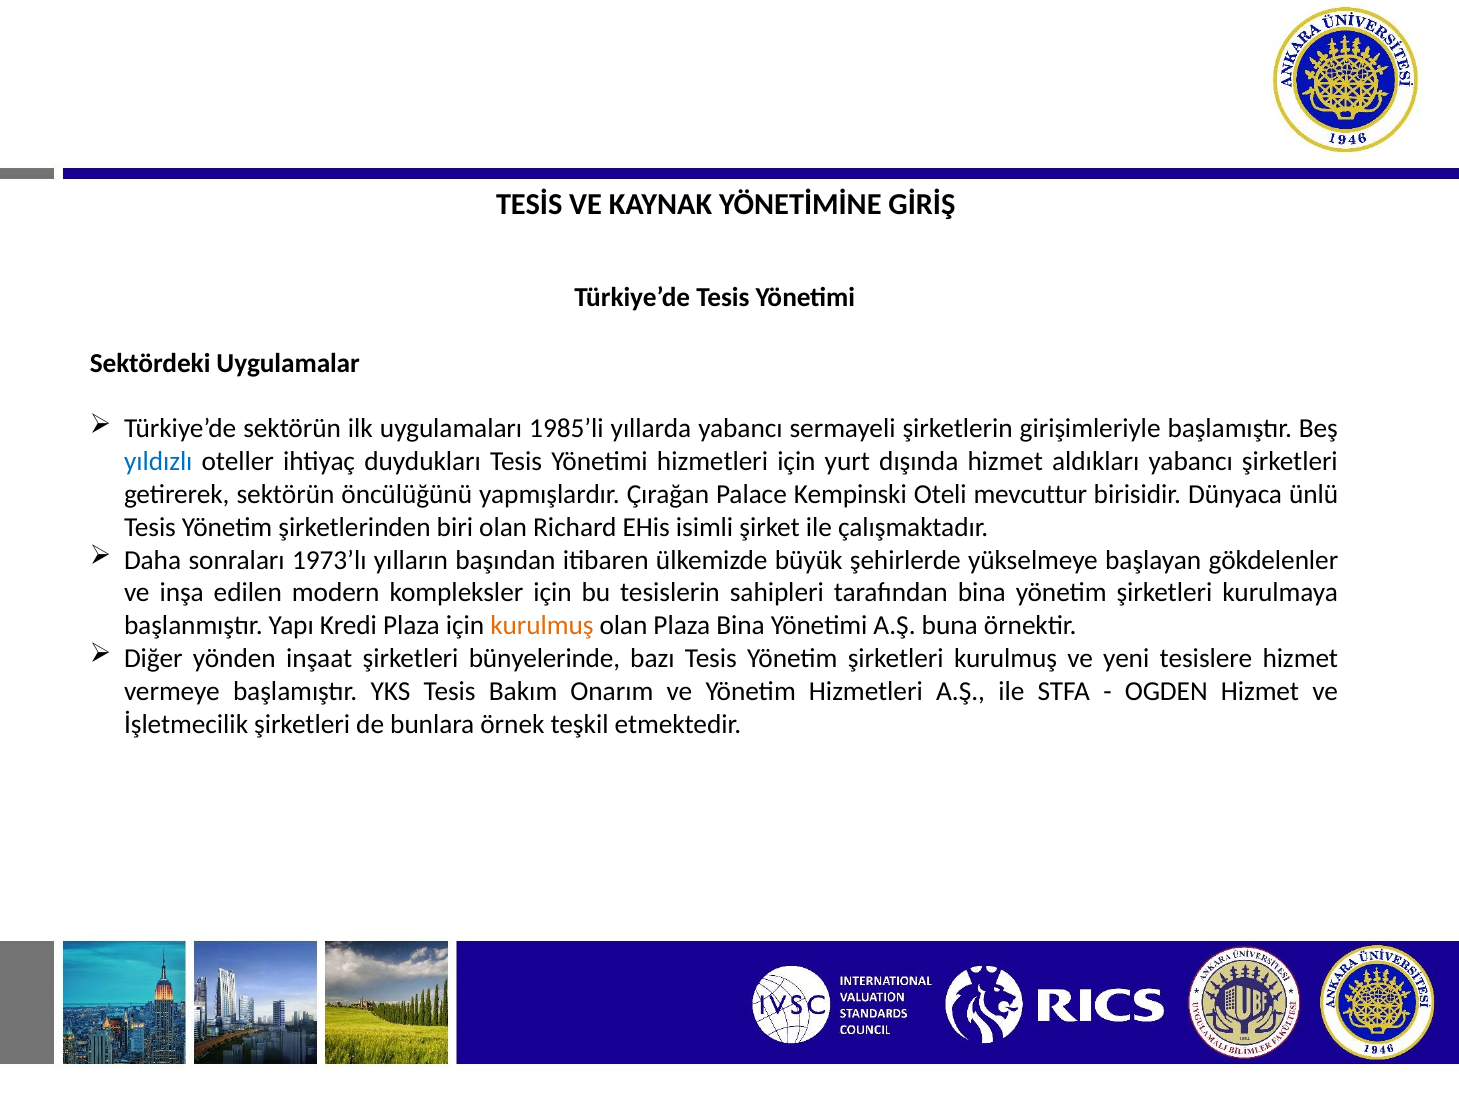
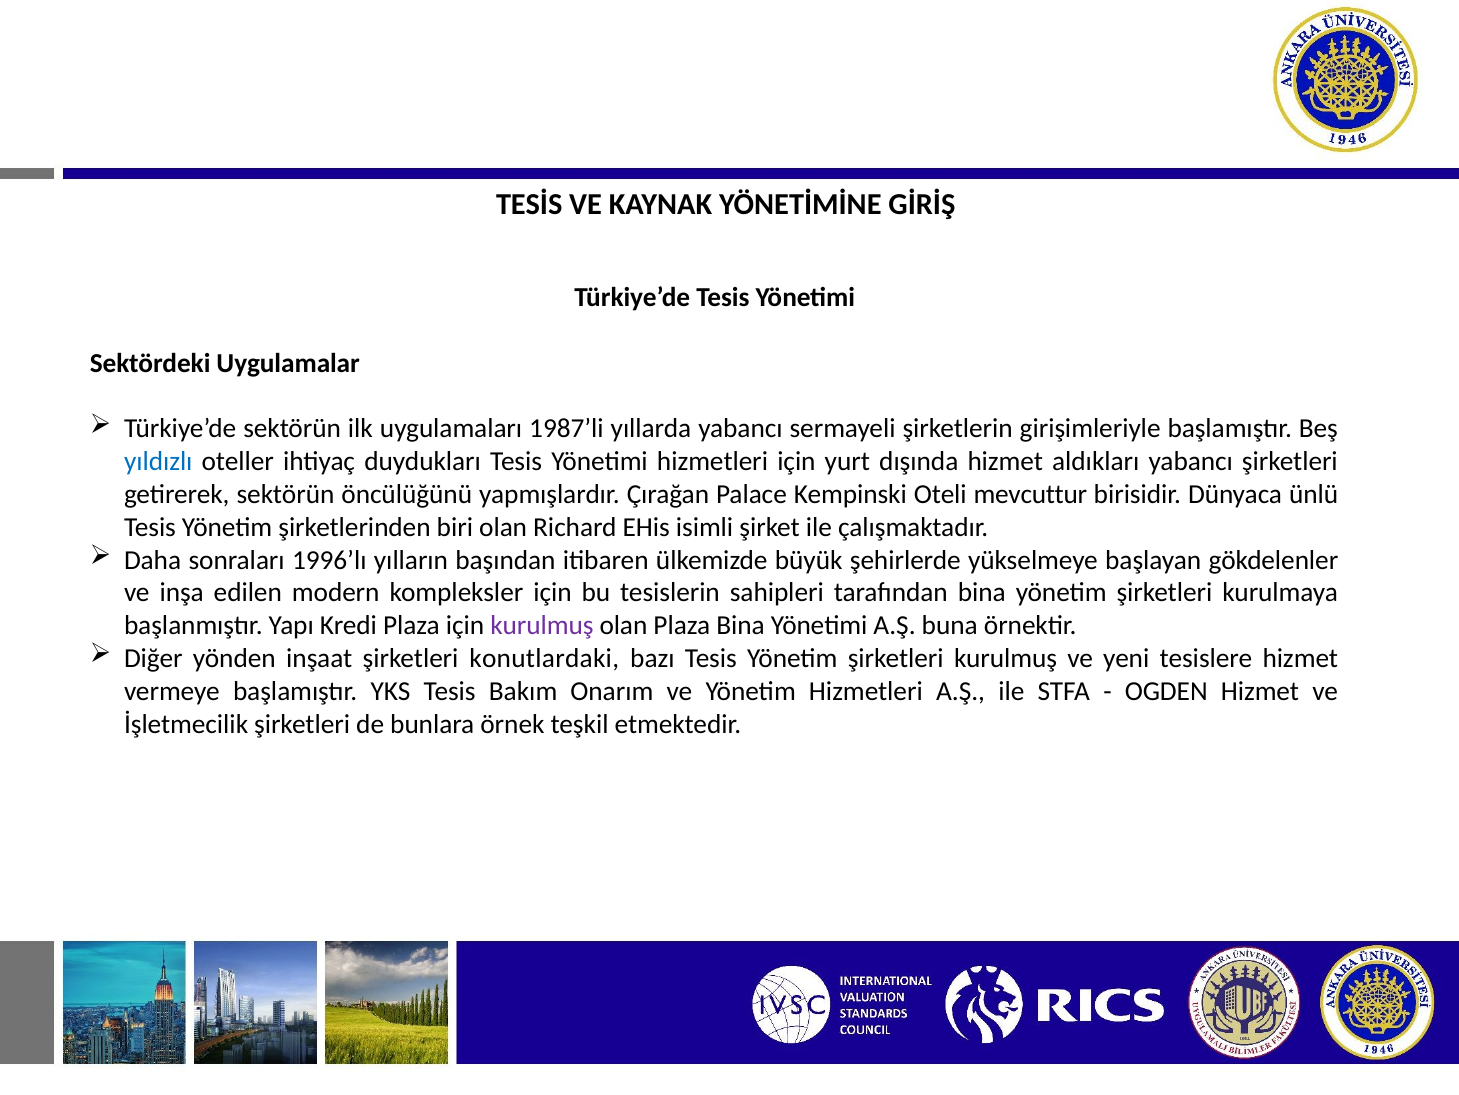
1985’li: 1985’li -> 1987’li (566, 428)
1973’lı: 1973’lı -> 1996’lı (329, 560)
kurulmuş colour: orange -> purple (542, 625)
bünyelerinde: bünyelerinde -> konutlardaki (544, 658)
